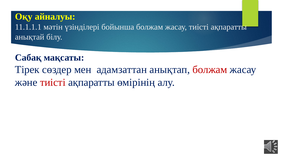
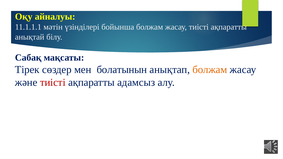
адамзаттан: адамзаттан -> болатынын (122, 70)
болжам colour: red -> orange (210, 70)
өмірінің: өмірінің -> адамсыз (136, 82)
